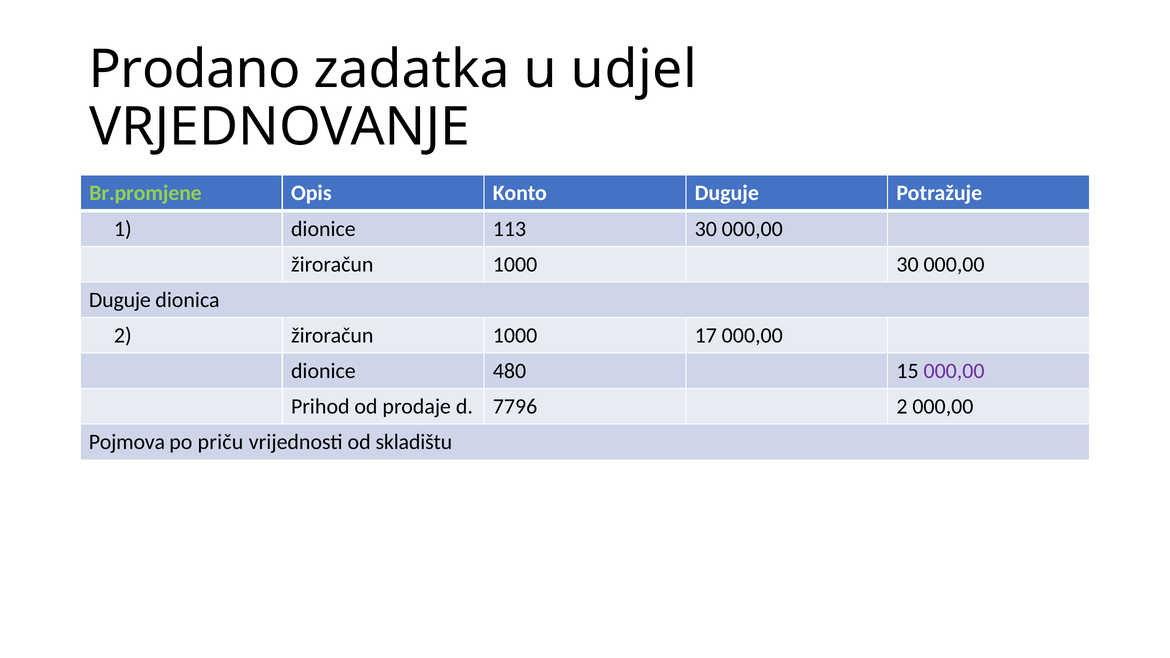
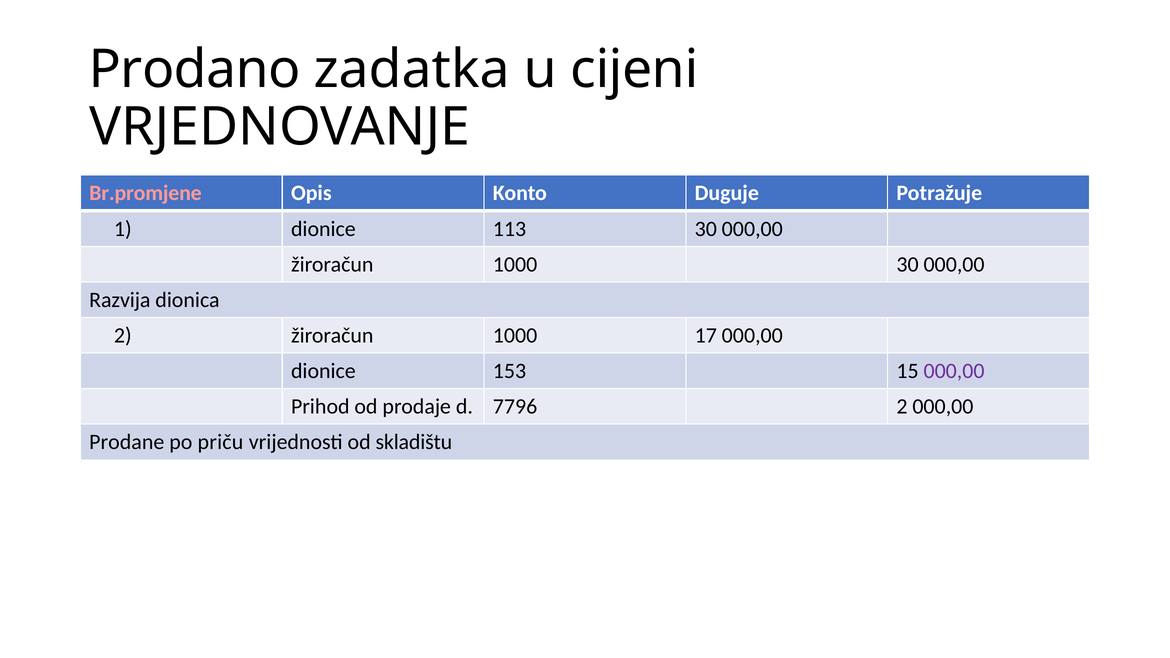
udjel: udjel -> cijeni (634, 69)
Br.promjene colour: light green -> pink (145, 193)
Duguje: Duguje -> Razvija (120, 300)
480: 480 -> 153 (509, 371)
Pojmova: Pojmova -> Prodane (127, 442)
